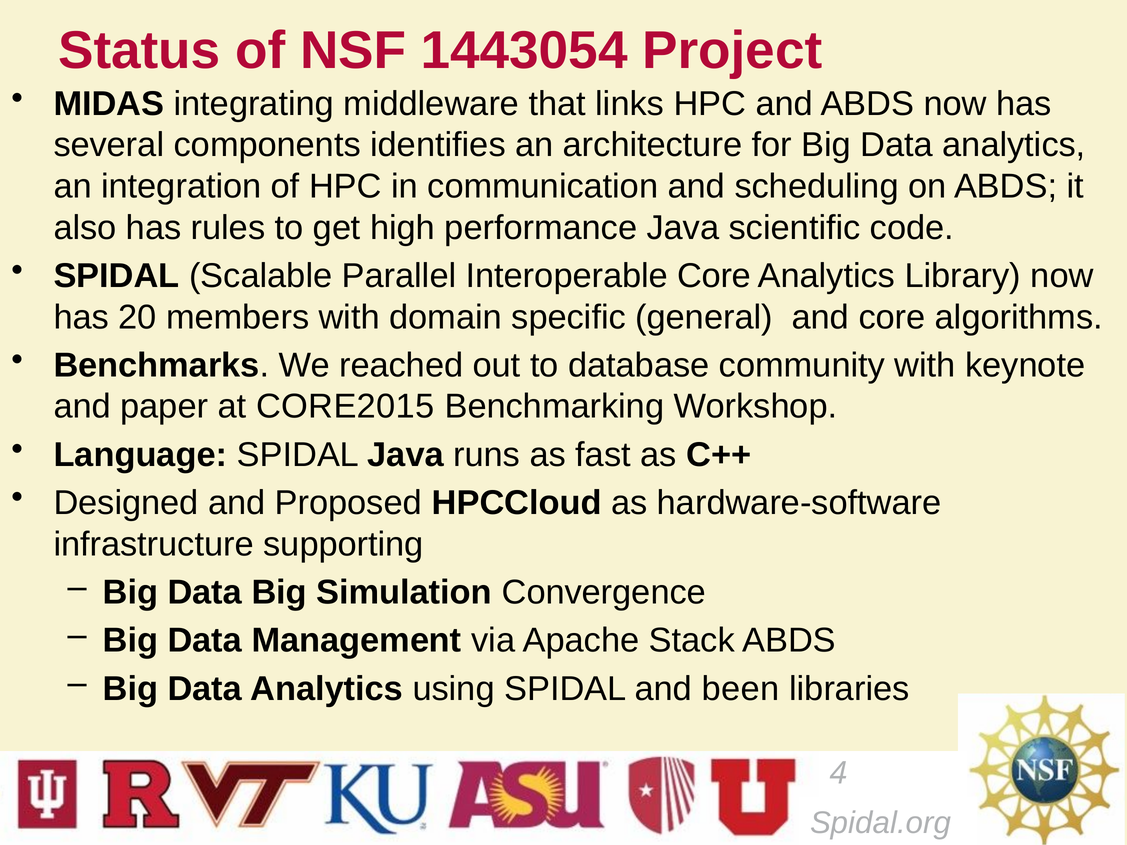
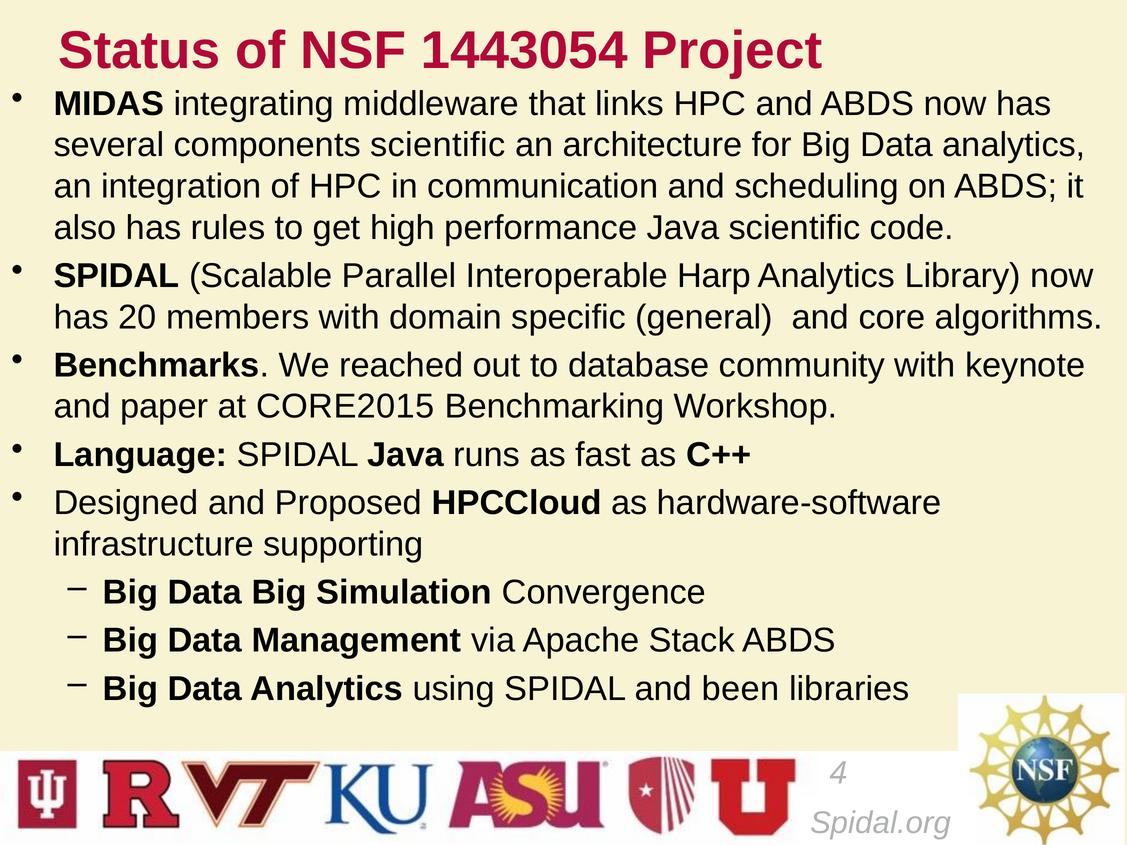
components identifies: identifies -> scientific (438, 145)
Interoperable Core: Core -> Harp (714, 276)
